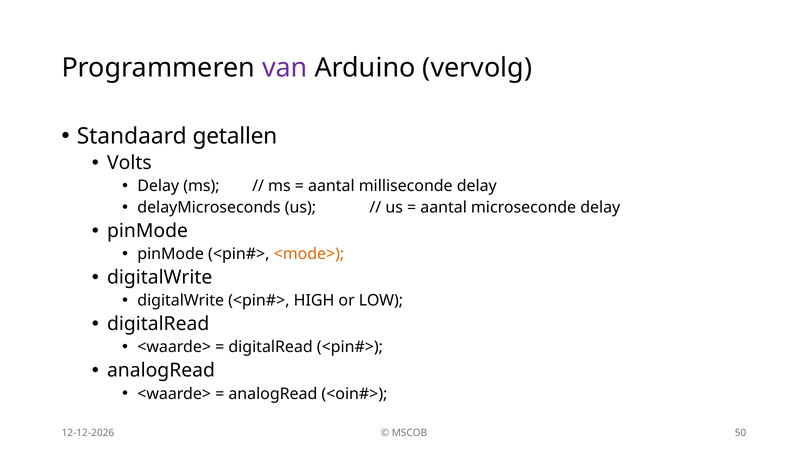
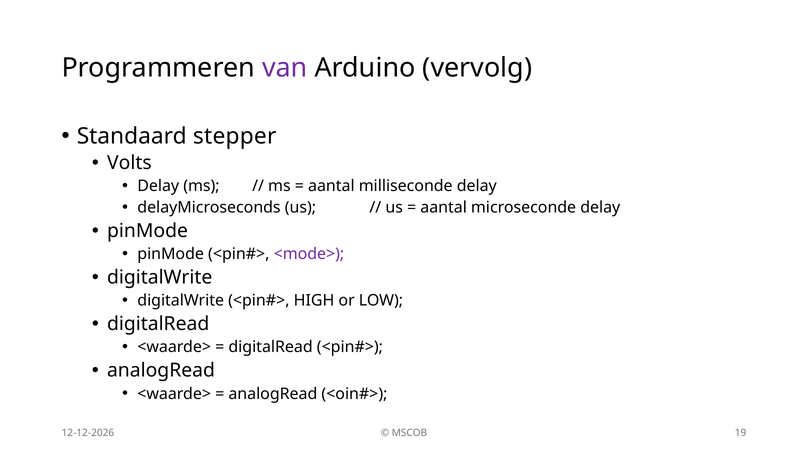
getallen: getallen -> stepper (235, 136)
<mode> colour: orange -> purple (309, 254)
50: 50 -> 19 (741, 433)
